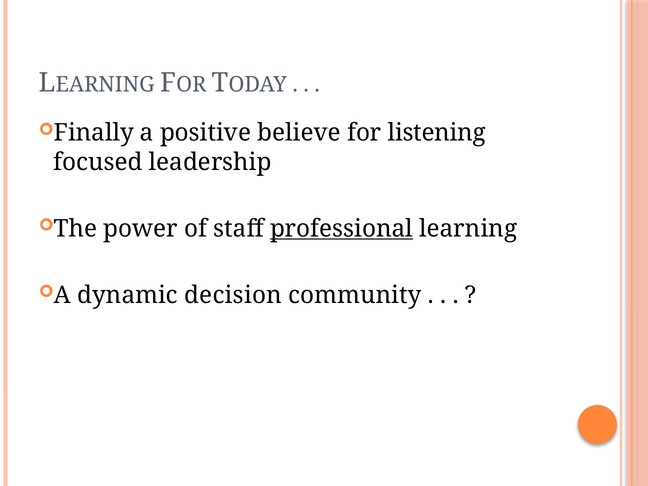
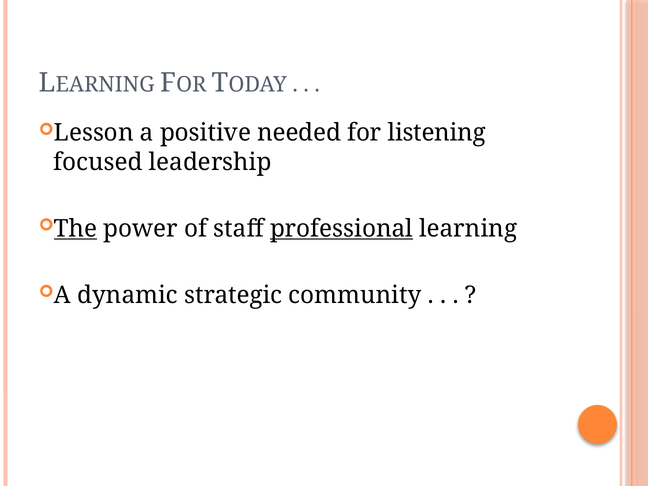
Finally: Finally -> Lesson (94, 133)
believe: believe -> needed (299, 133)
The underline: none -> present (76, 229)
decision: decision -> strategic (233, 295)
